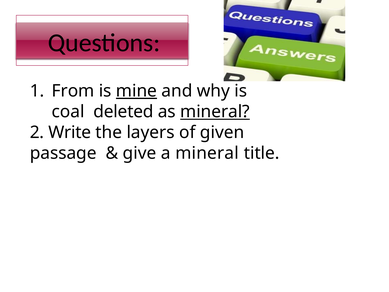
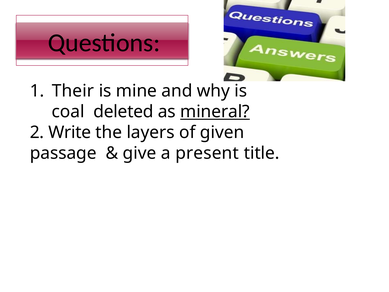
From: From -> Their (73, 91)
mine underline: present -> none (136, 91)
a mineral: mineral -> present (207, 153)
